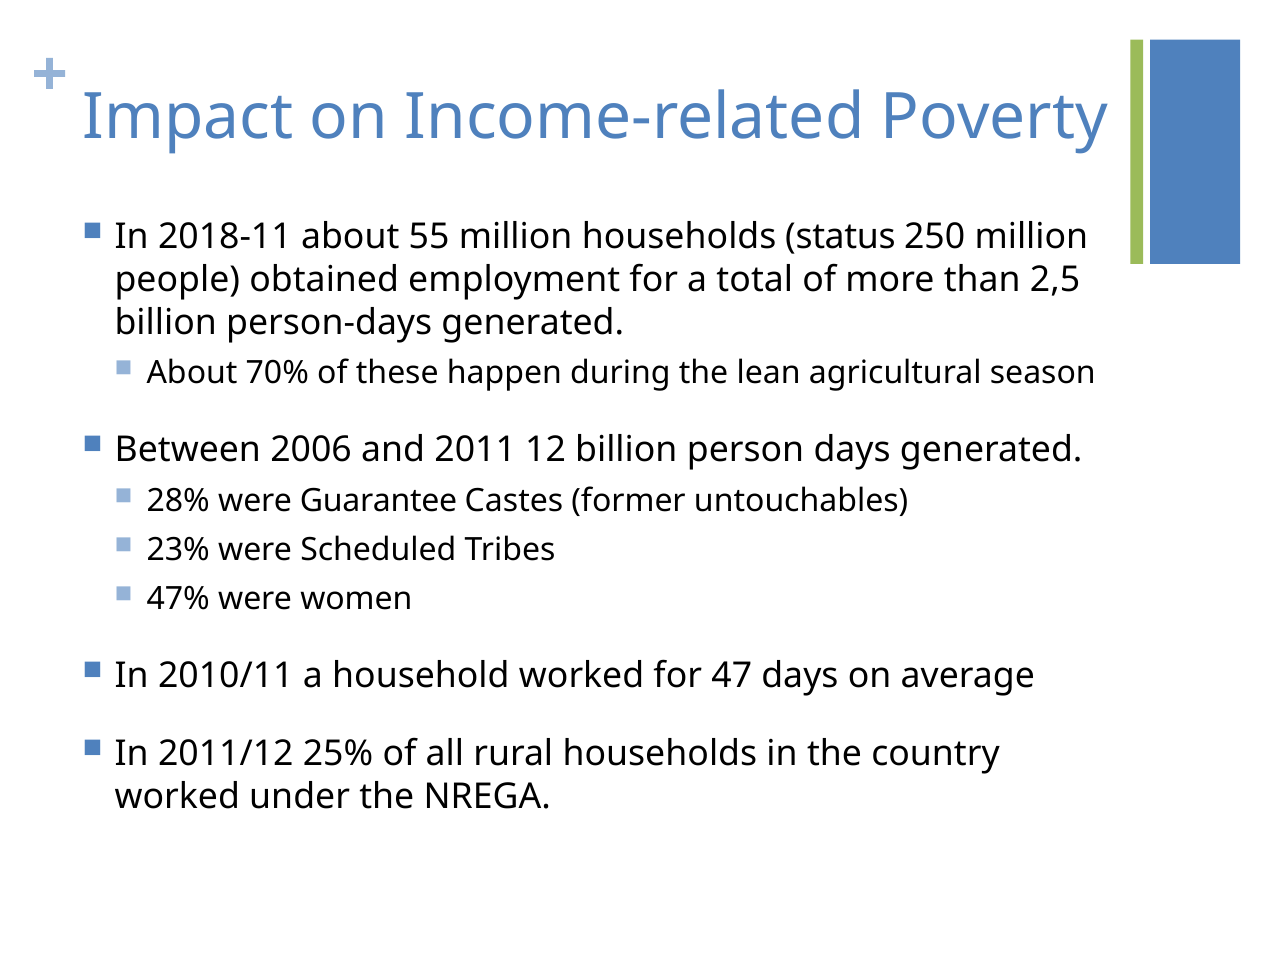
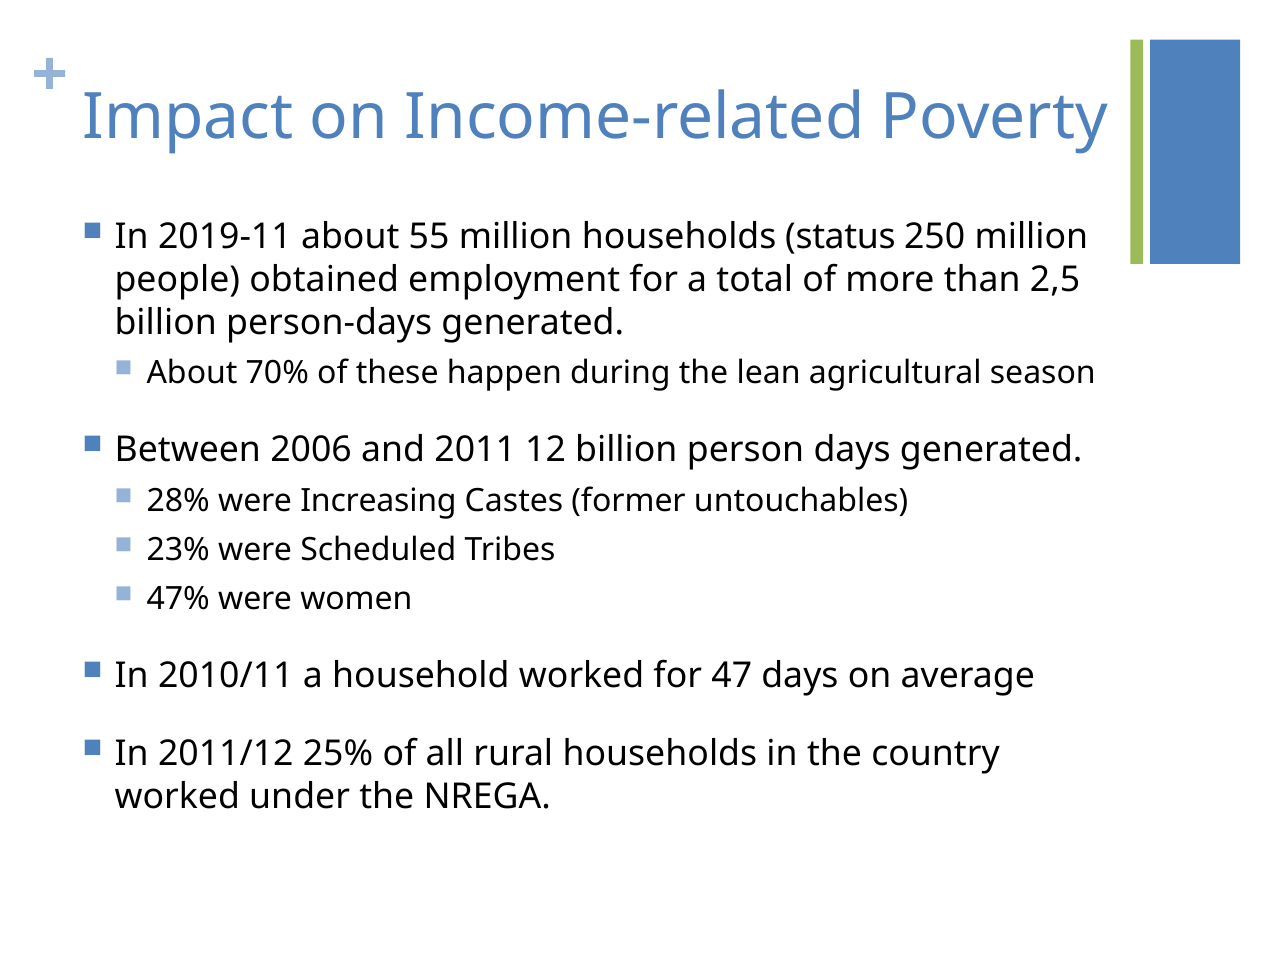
2018-11: 2018-11 -> 2019-11 (225, 237)
Guarantee: Guarantee -> Increasing (378, 501)
